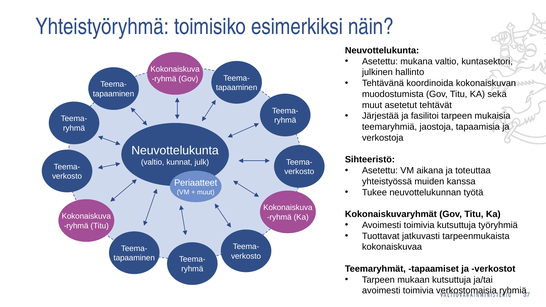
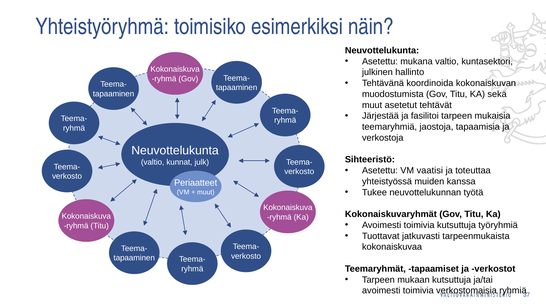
aikana: aikana -> vaatisi (430, 171)
